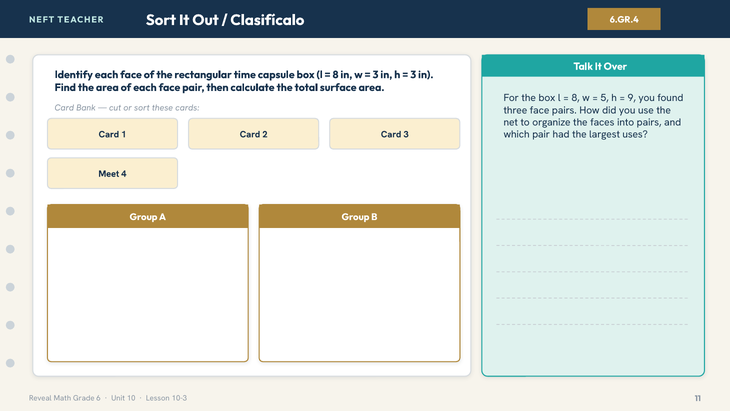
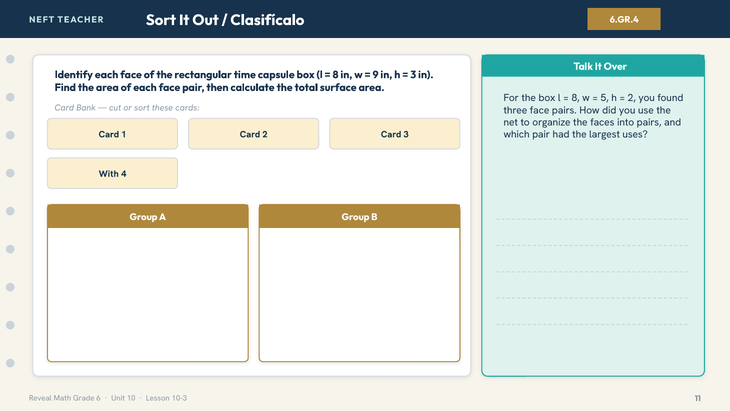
3: 3 -> 9 (376, 75)
9: 9 -> 2 (632, 98)
Meet: Meet -> With (109, 174)
